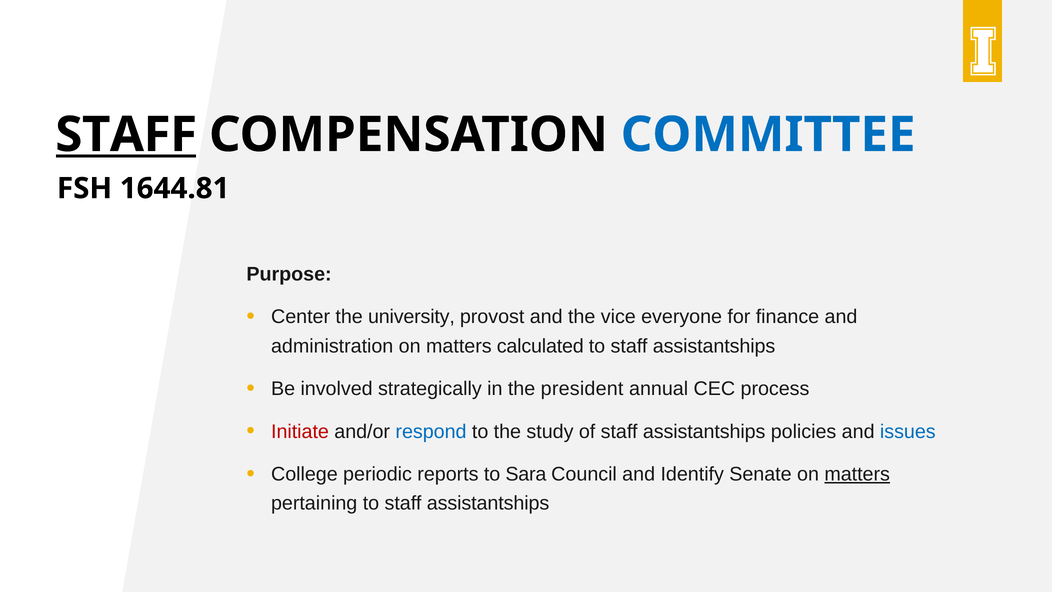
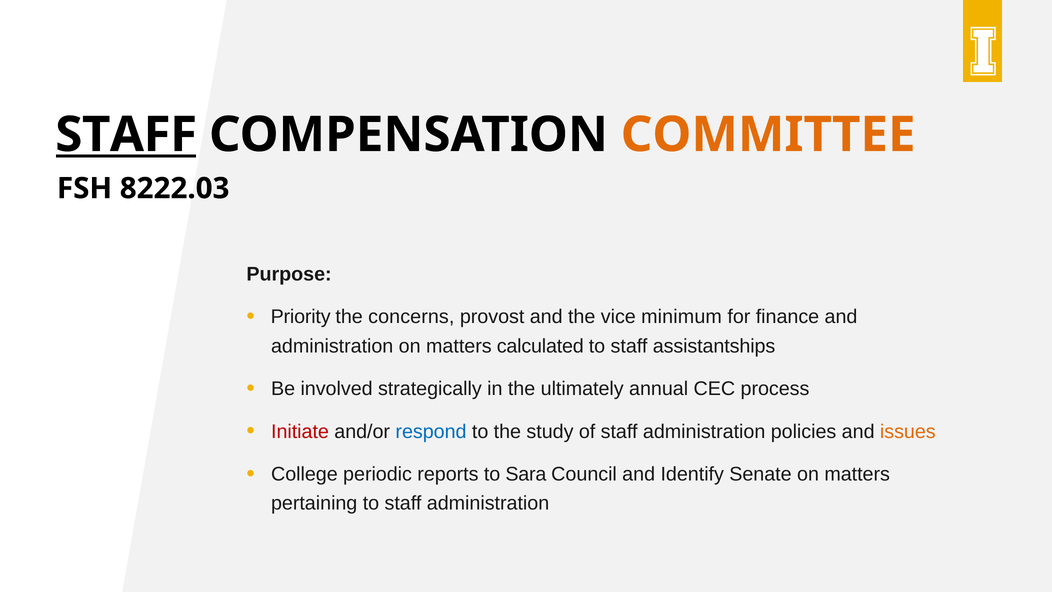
COMMITTEE colour: blue -> orange (768, 135)
1644.81: 1644.81 -> 8222.03 (175, 188)
Center: Center -> Priority (301, 317)
university: university -> concerns (411, 317)
everyone: everyone -> minimum (682, 317)
president: president -> ultimately (582, 389)
of staff assistantships: assistantships -> administration (704, 431)
issues colour: blue -> orange (908, 431)
matters underline: present -> none (857, 474)
pertaining to staff assistantships: assistantships -> administration (488, 503)
